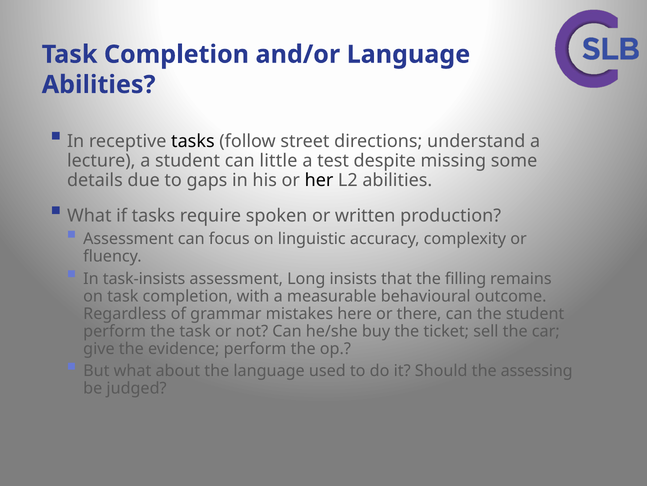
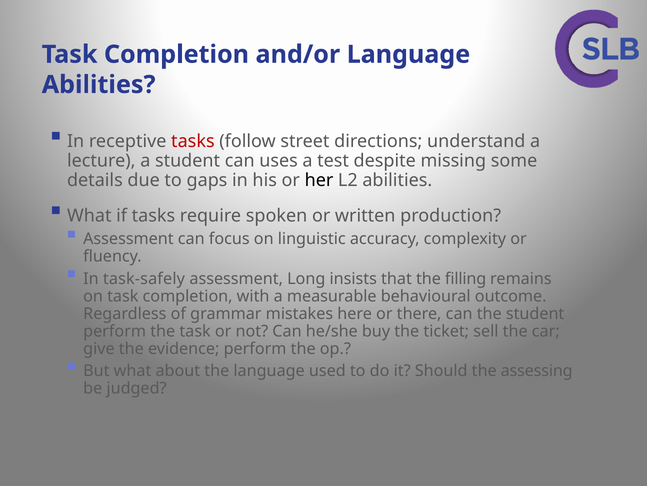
tasks colour: black -> red (193, 141)
little: little -> uses (279, 160)
task-insists: task-insists -> task-safely (144, 278)
